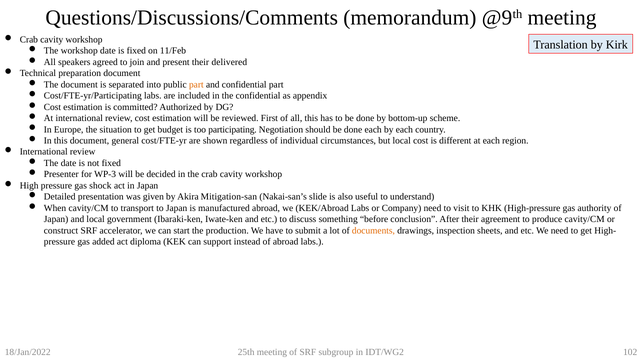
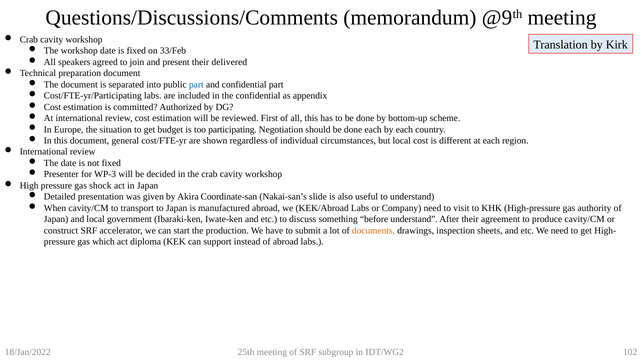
11/Feb: 11/Feb -> 33/Feb (173, 51)
part colour: orange -> blue (196, 85)
Mitigation-san: Mitigation-san -> Coordinate-san (229, 197)
before conclusion: conclusion -> understand (414, 219)
added: added -> which (103, 242)
